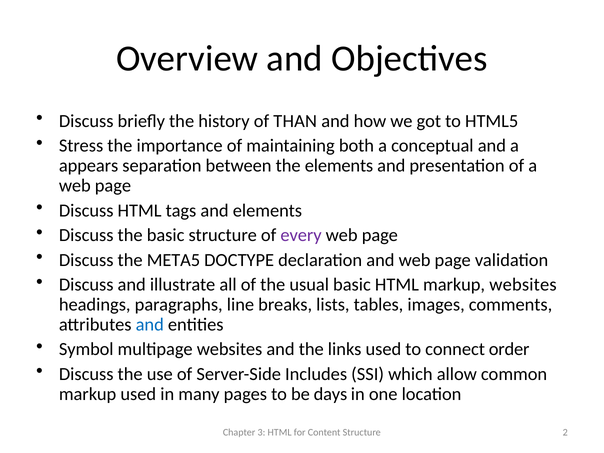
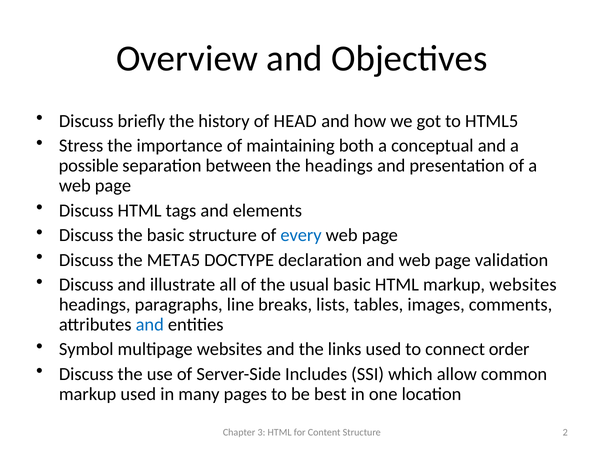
THAN: THAN -> HEAD (295, 121)
appears: appears -> possible (89, 166)
the elements: elements -> headings (339, 166)
every colour: purple -> blue (301, 235)
days: days -> best (330, 394)
